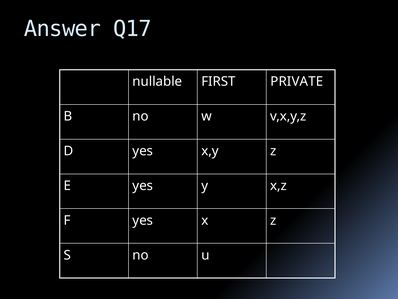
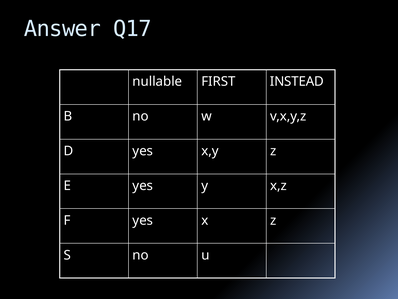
PRIVATE: PRIVATE -> INSTEAD (297, 81)
